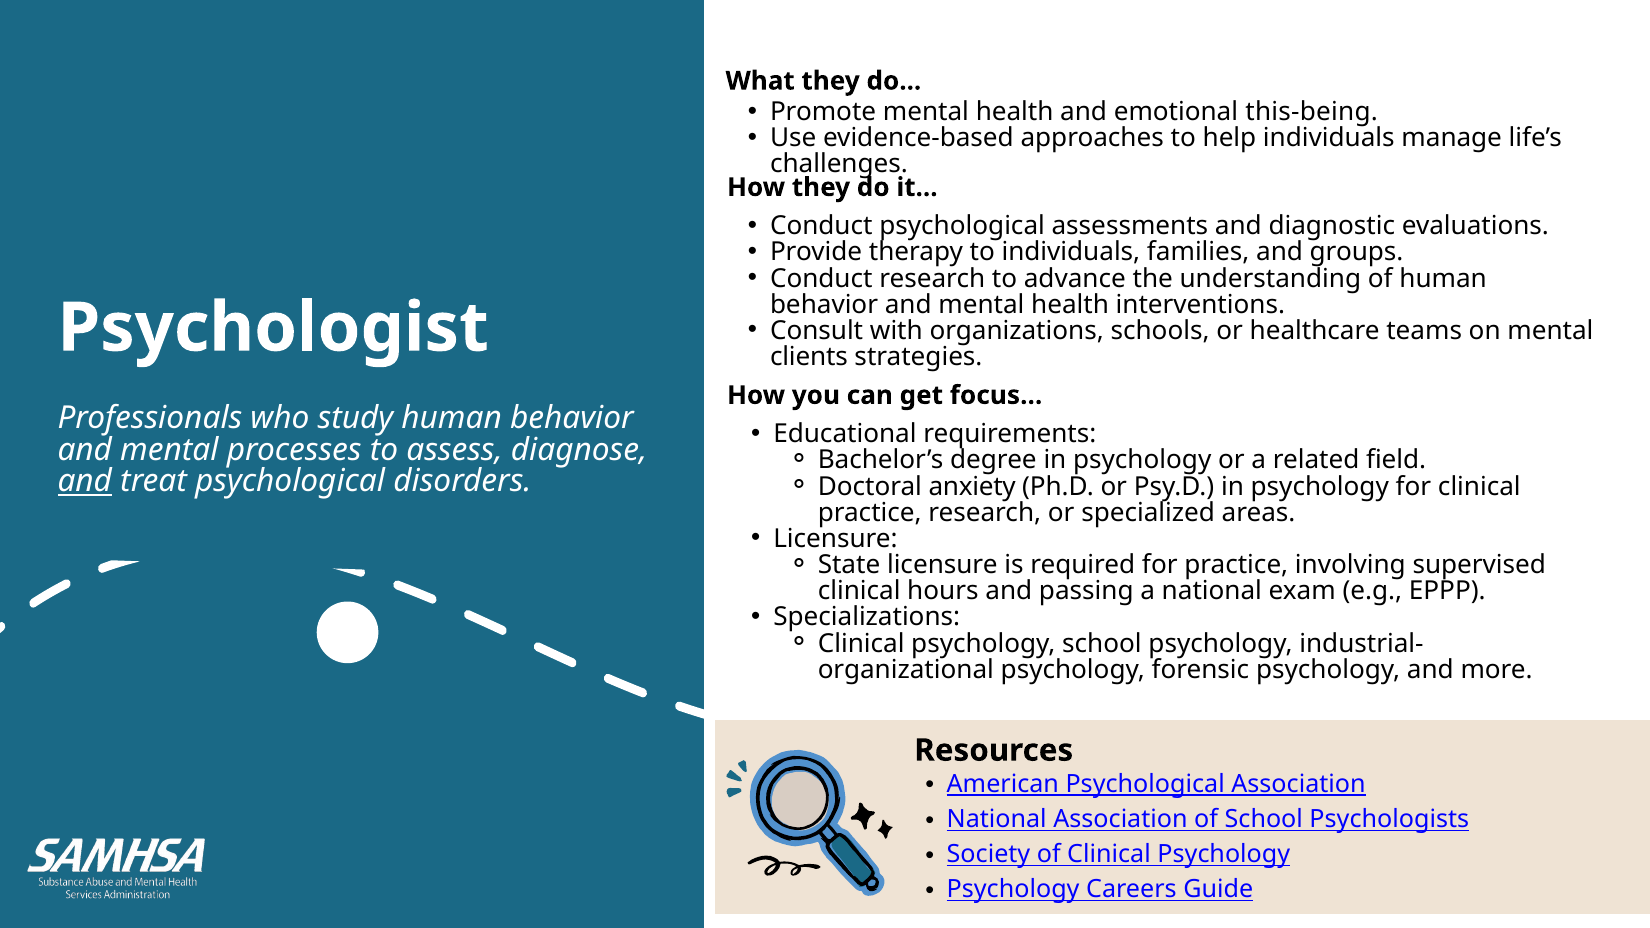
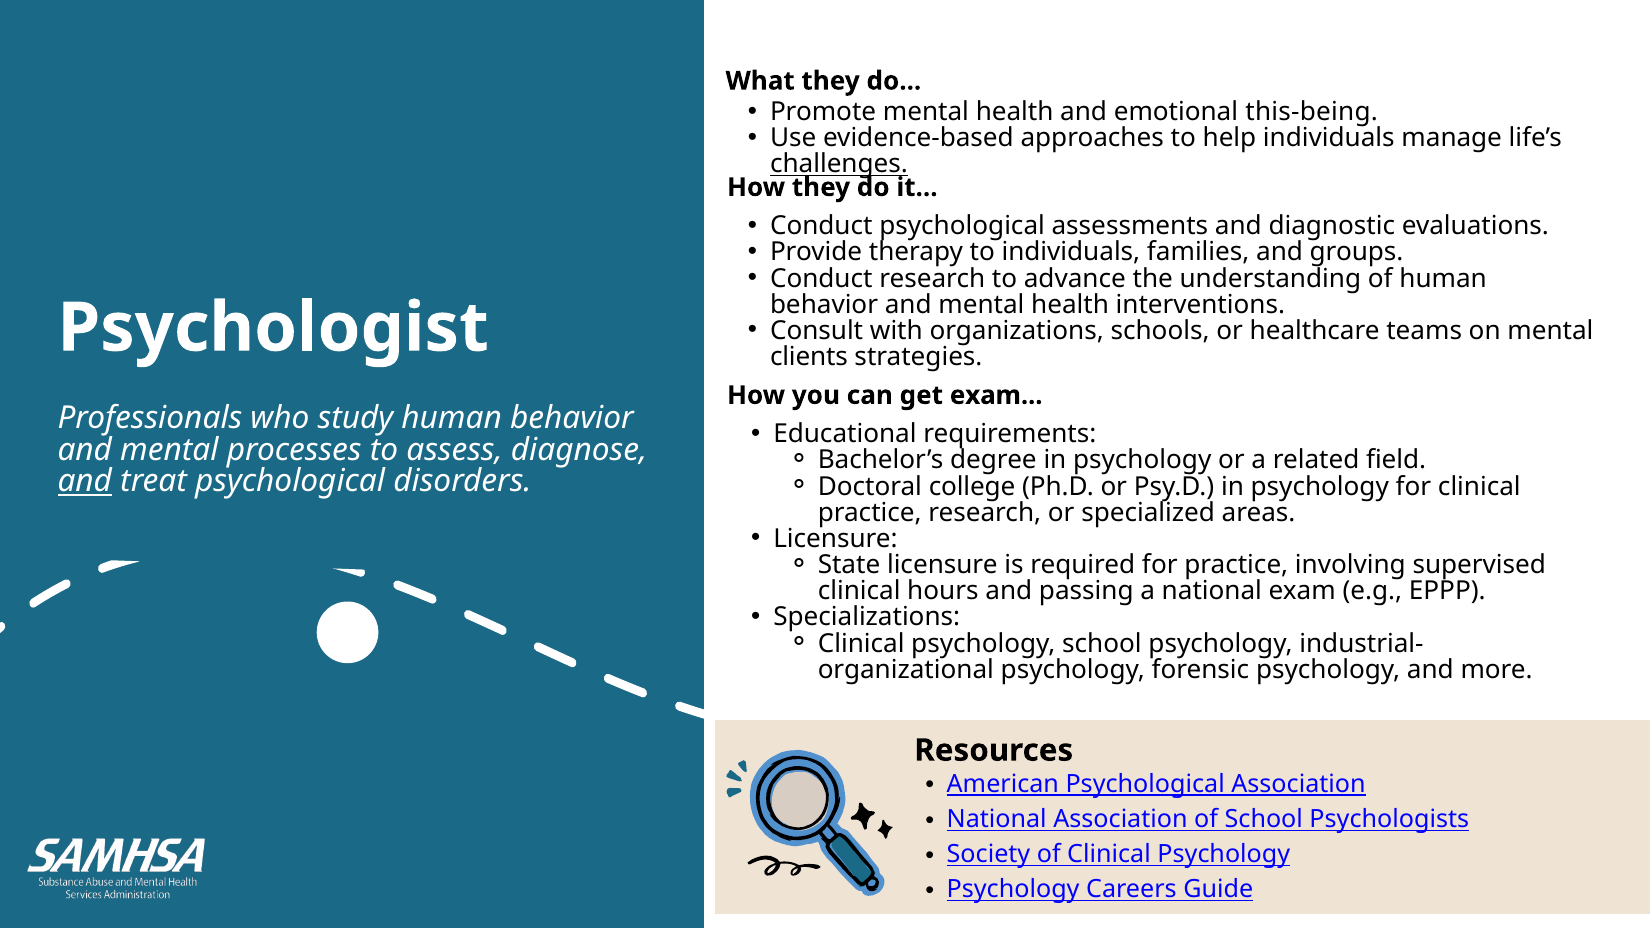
challenges underline: none -> present (839, 164)
get focus: focus -> exam (996, 395)
anxiety: anxiety -> college (972, 487)
